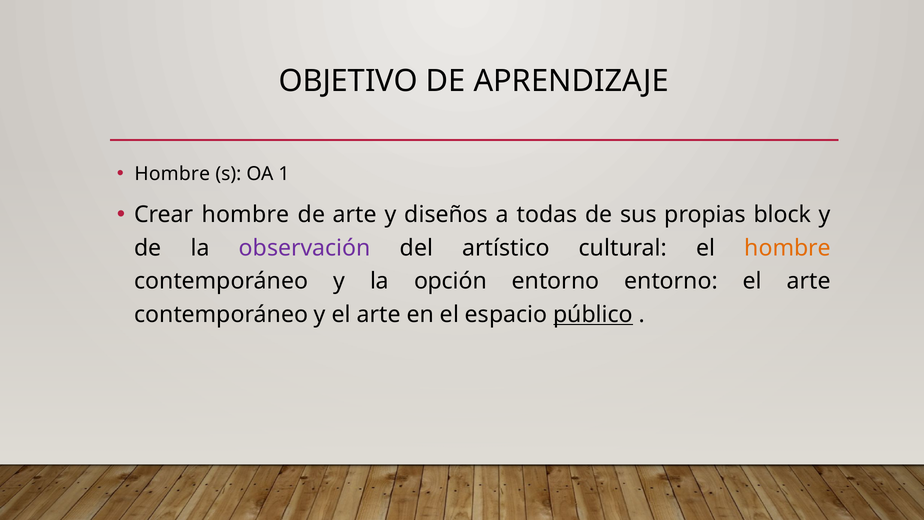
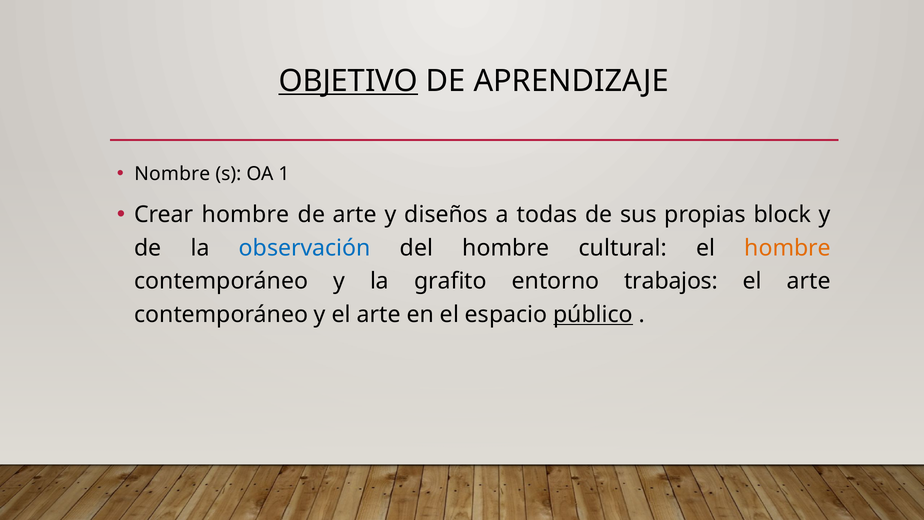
OBJETIVO underline: none -> present (348, 81)
Hombre: Hombre -> Nombre (172, 174)
observación colour: purple -> blue (305, 248)
del artístico: artístico -> hombre (506, 248)
opción: opción -> grafito (450, 281)
entorno entorno: entorno -> trabajos (671, 281)
